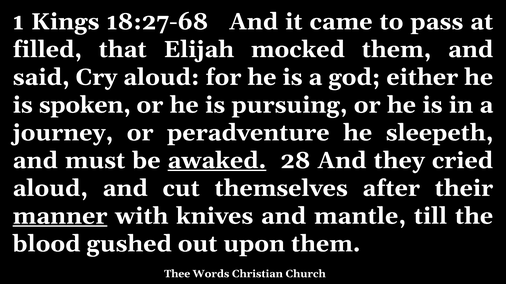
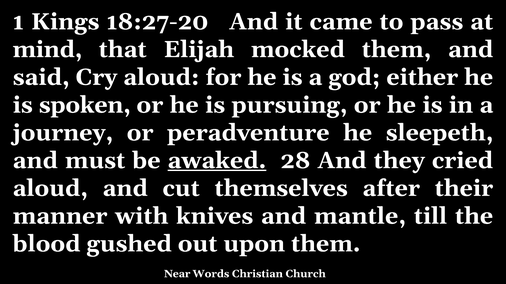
18:27-68: 18:27-68 -> 18:27-20 (157, 22)
filled: filled -> mind (47, 50)
manner underline: present -> none (60, 216)
Thee: Thee -> Near (177, 274)
